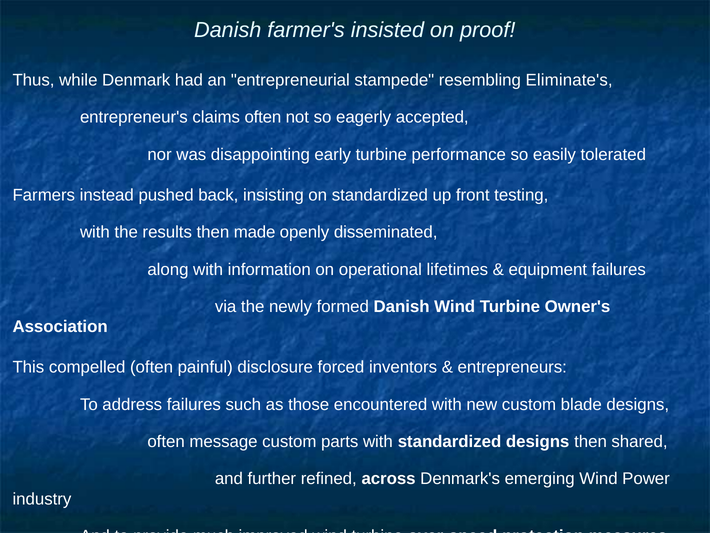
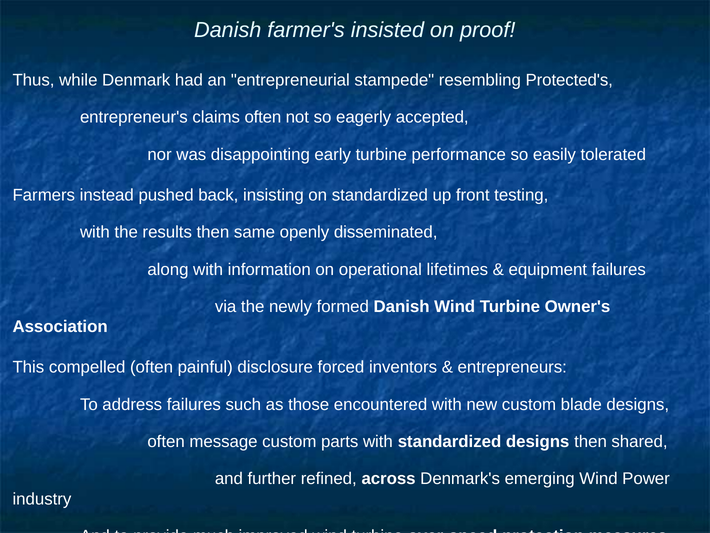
Eliminate's: Eliminate's -> Protected's (569, 80)
made: made -> same (255, 232)
